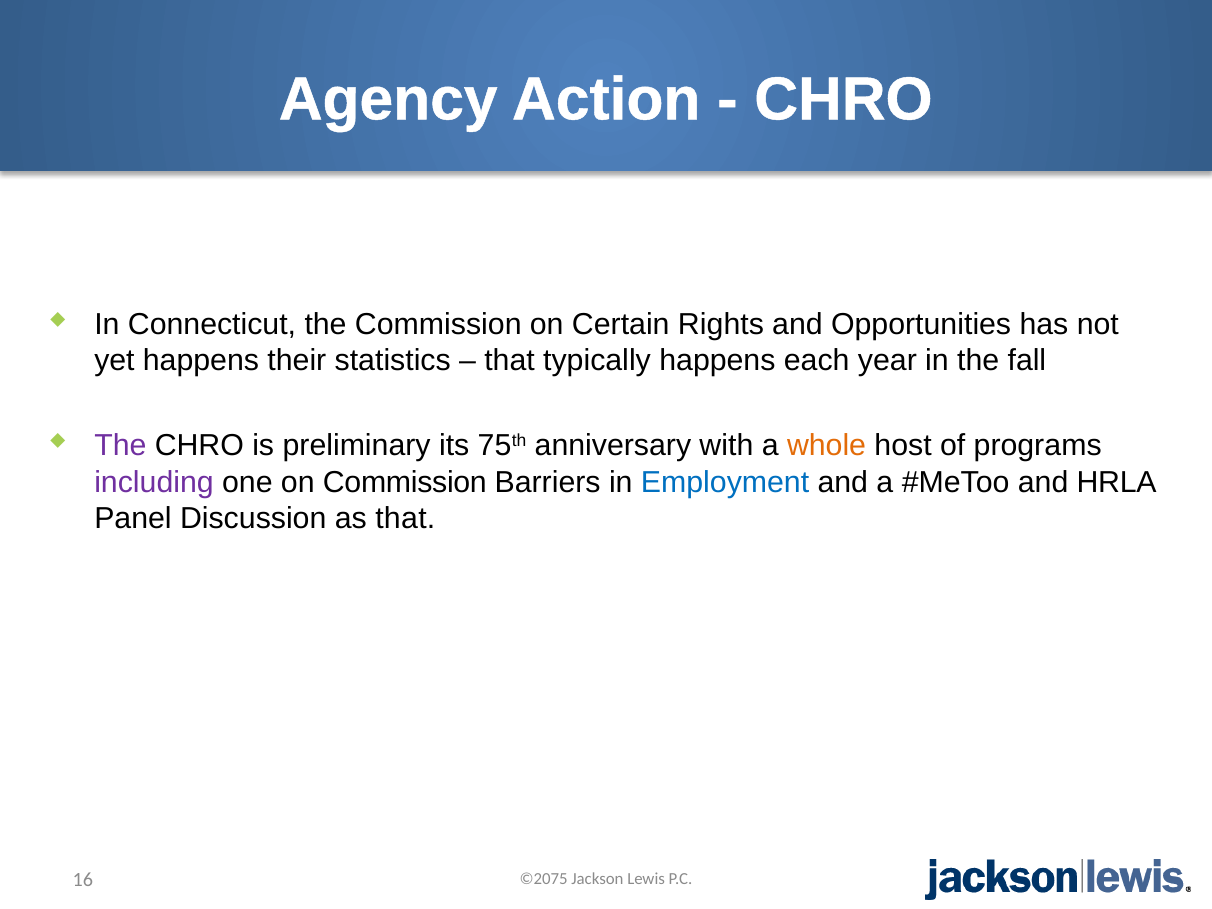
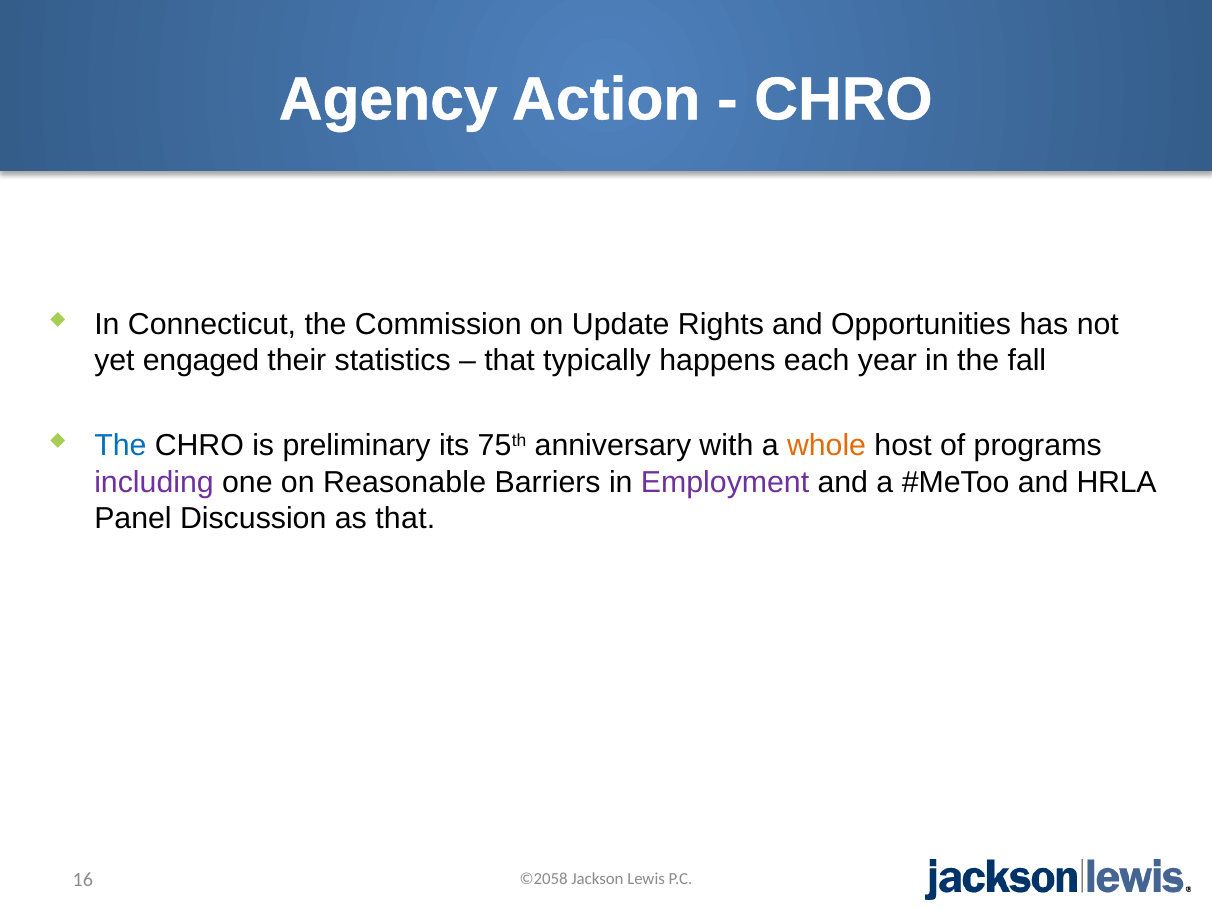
Certain: Certain -> Update (621, 324)
yet happens: happens -> engaged (201, 361)
The colour: purple -> blue (120, 446)
on Commission: Commission -> Reasonable (405, 482)
Employment colour: blue -> purple (725, 482)
©2075: ©2075 -> ©2058 (544, 879)
